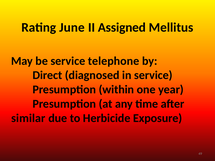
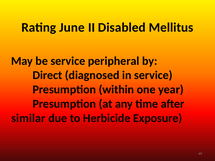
Assigned: Assigned -> Disabled (122, 28)
telephone: telephone -> peripheral (114, 61)
